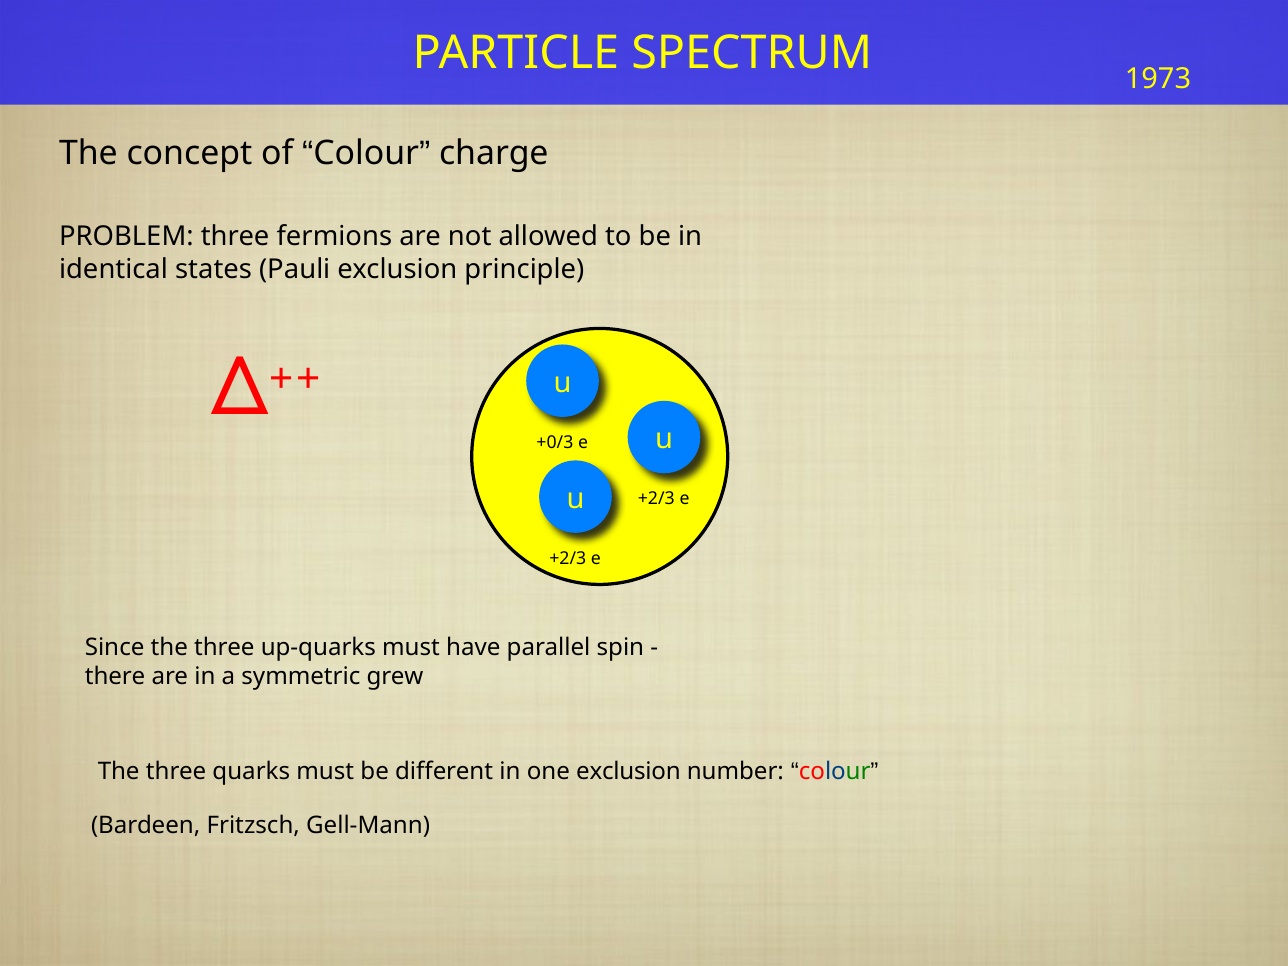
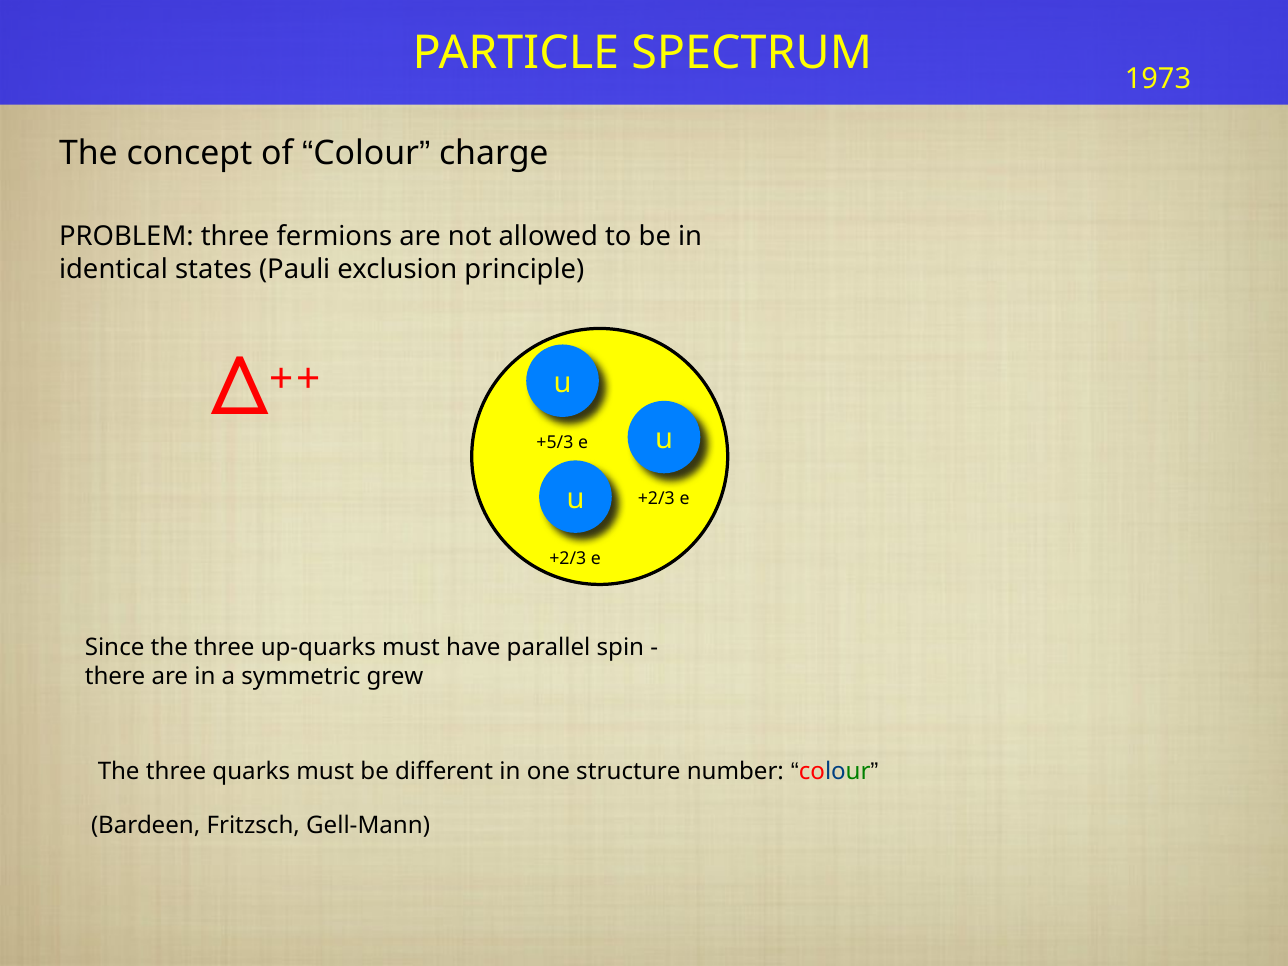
+0/3: +0/3 -> +5/3 (555, 442)
one exclusion: exclusion -> structure (628, 771)
